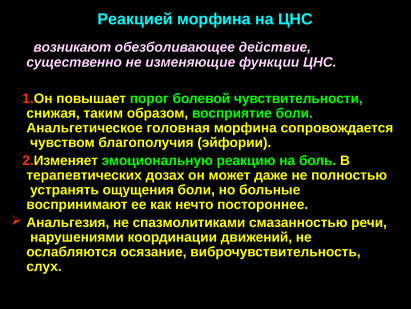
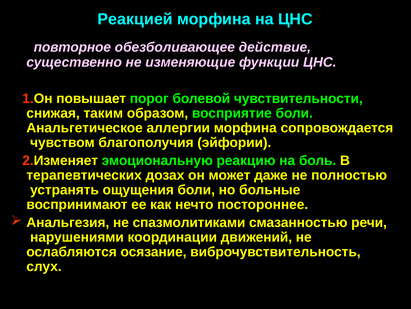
возникают: возникают -> повторное (72, 47)
головная: головная -> аллергии (178, 128)
